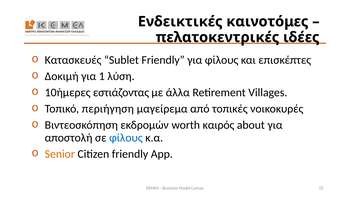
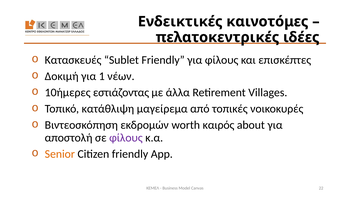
λύση: λύση -> νέων (121, 76)
περιήγηση: περιήγηση -> κατάθλιψη (108, 109)
φίλους colour: blue -> purple (126, 138)
